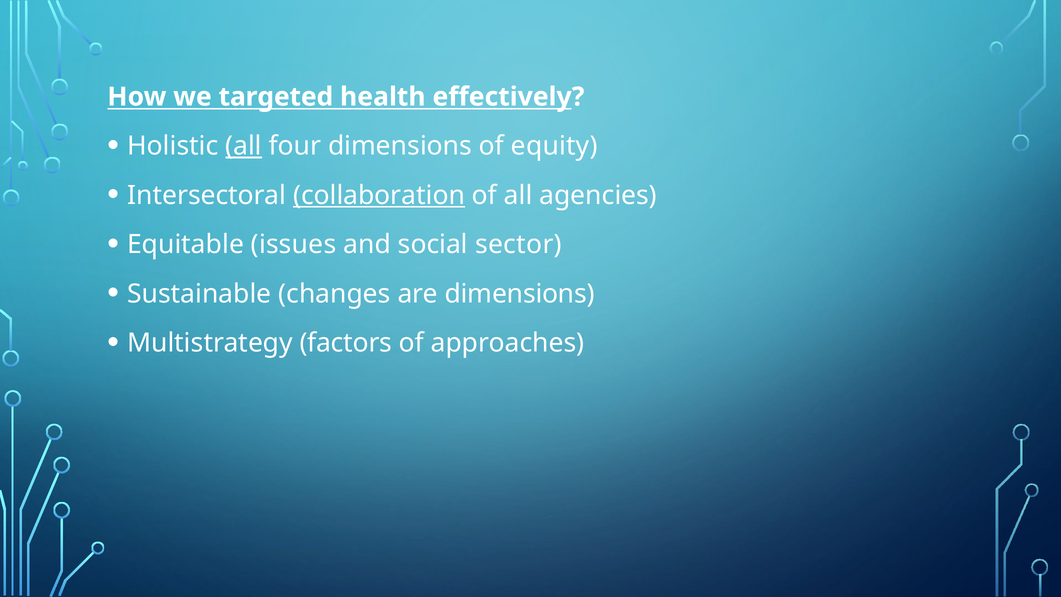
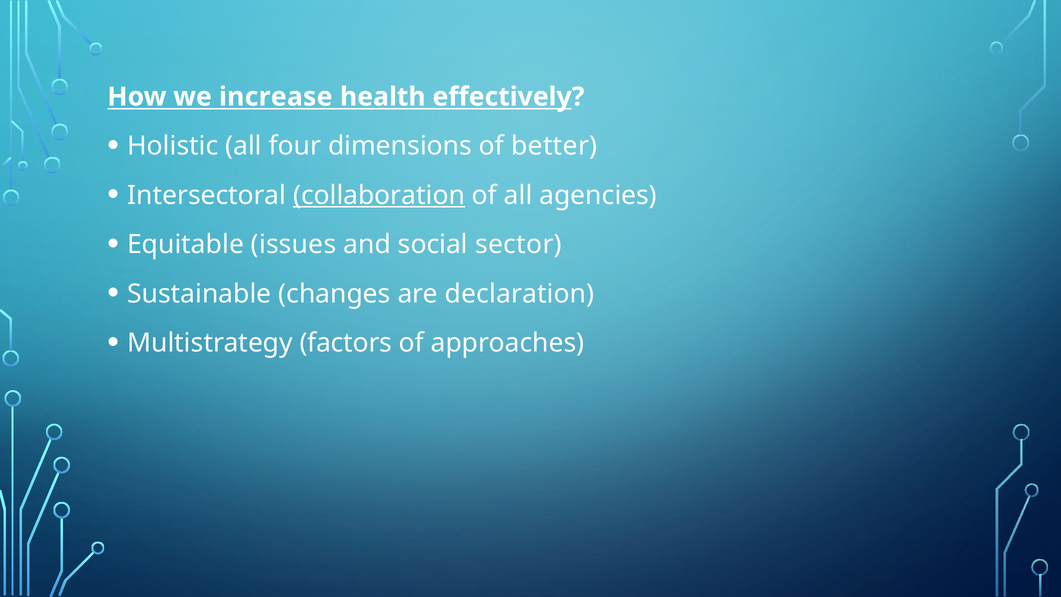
targeted: targeted -> increase (276, 97)
all underline: present -> none (244, 146)
equity: equity -> better (554, 146)
are dimensions: dimensions -> declaration (520, 294)
